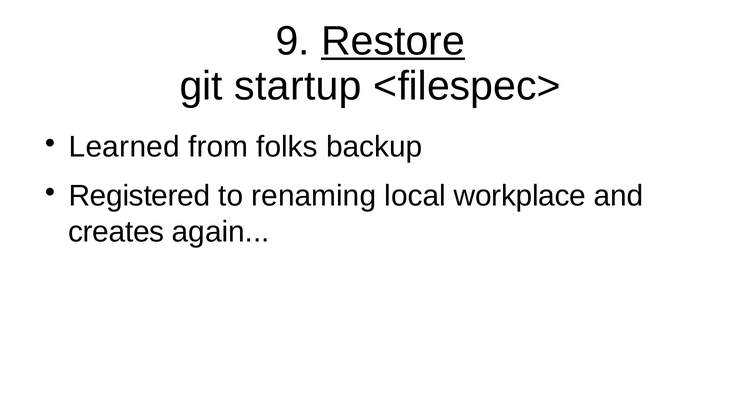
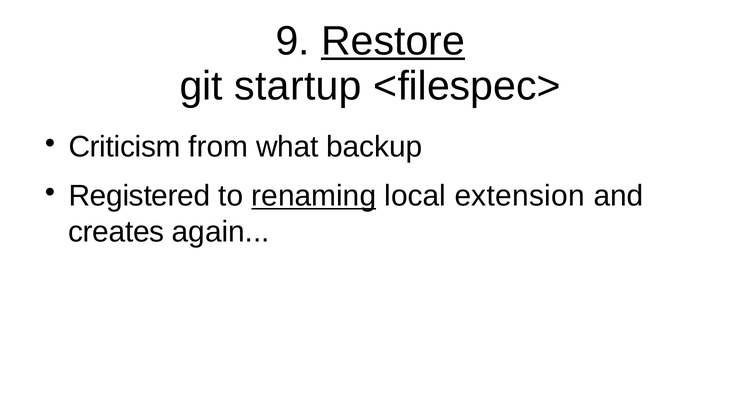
Learned: Learned -> Criticism (125, 147)
folks: folks -> what (287, 147)
renaming underline: none -> present (314, 196)
workplace: workplace -> extension (520, 196)
